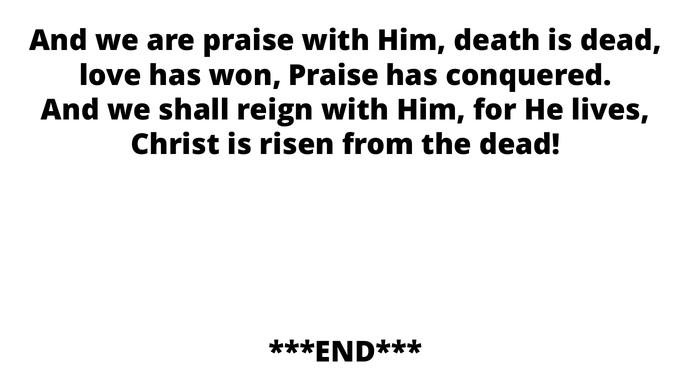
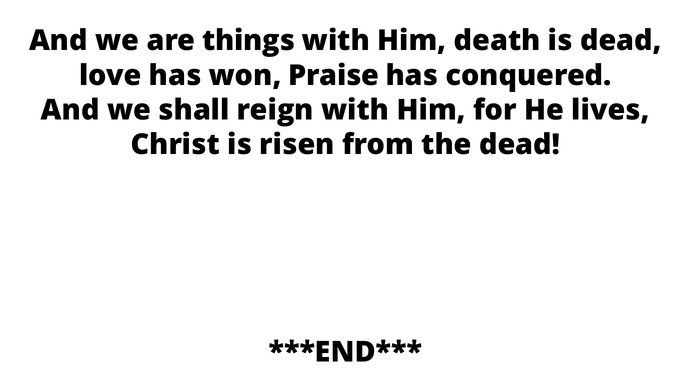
are praise: praise -> things (249, 41)
